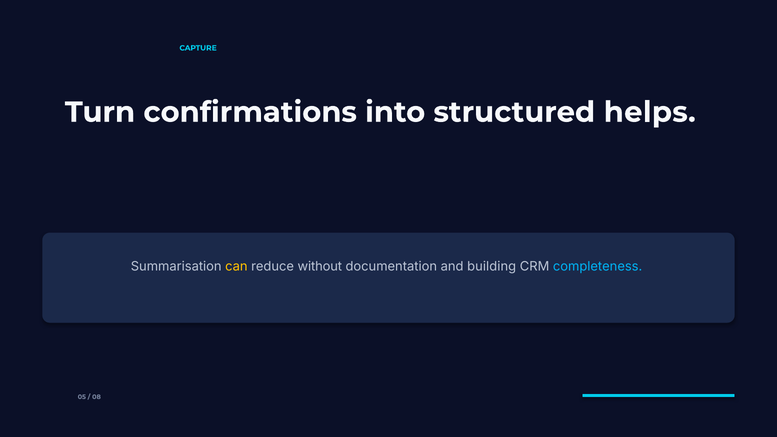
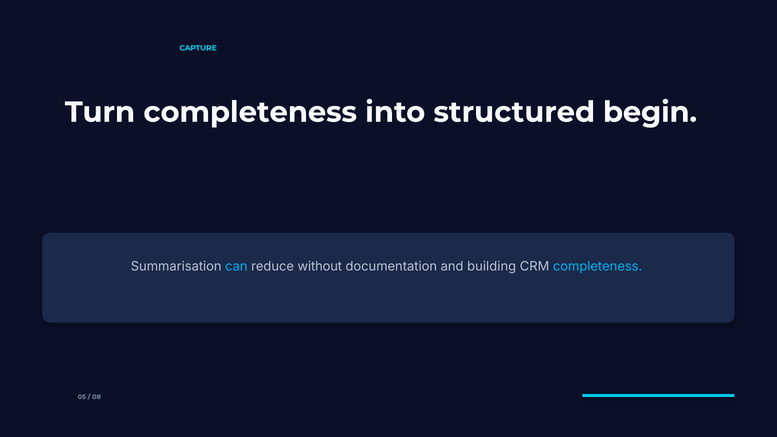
Turn confirmations: confirmations -> completeness (250, 112)
helps: helps -> begin (650, 112)
can colour: yellow -> light blue (236, 266)
